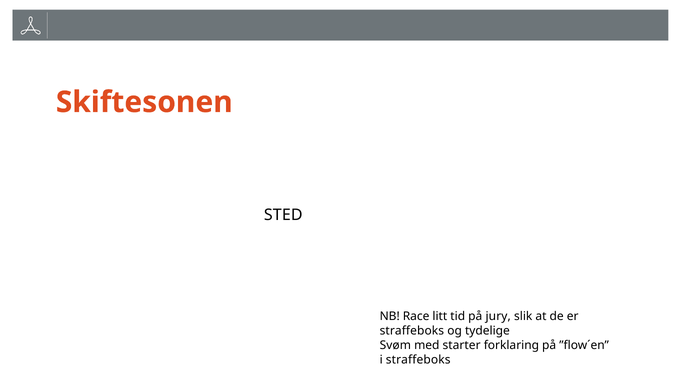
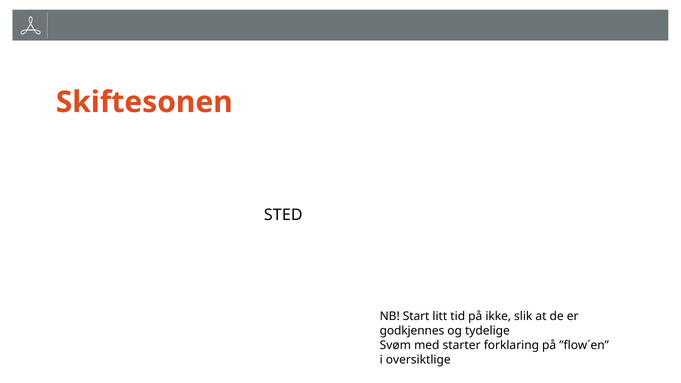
Race: Race -> Start (416, 317)
jury: jury -> ikke (498, 317)
straffeboks: straffeboks -> godkjennes (412, 331)
i straffeboks: straffeboks -> oversiktlige (418, 360)
